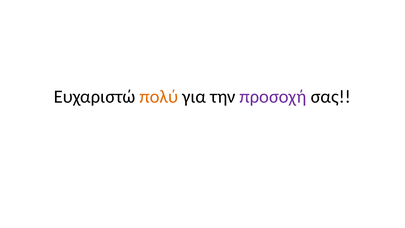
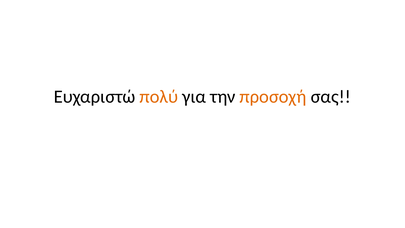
προσοχή colour: purple -> orange (273, 96)
